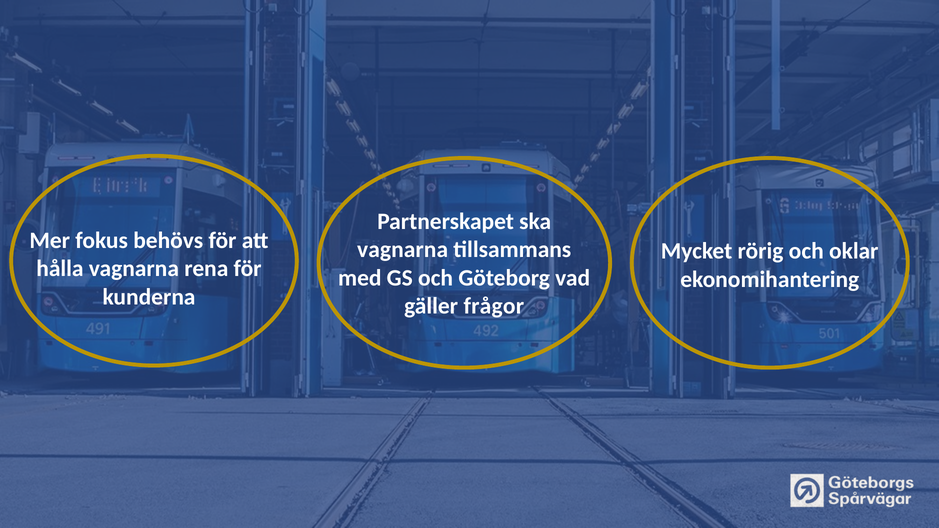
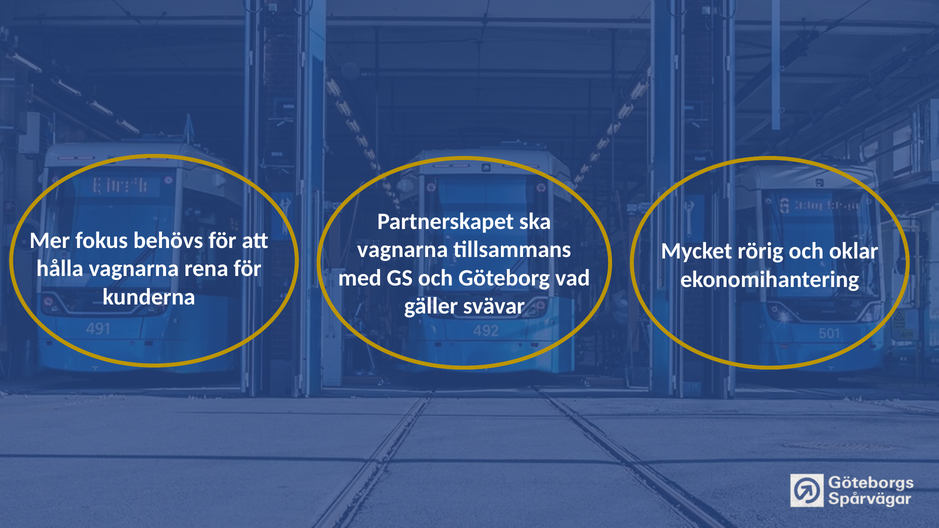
frågor: frågor -> svävar (494, 306)
